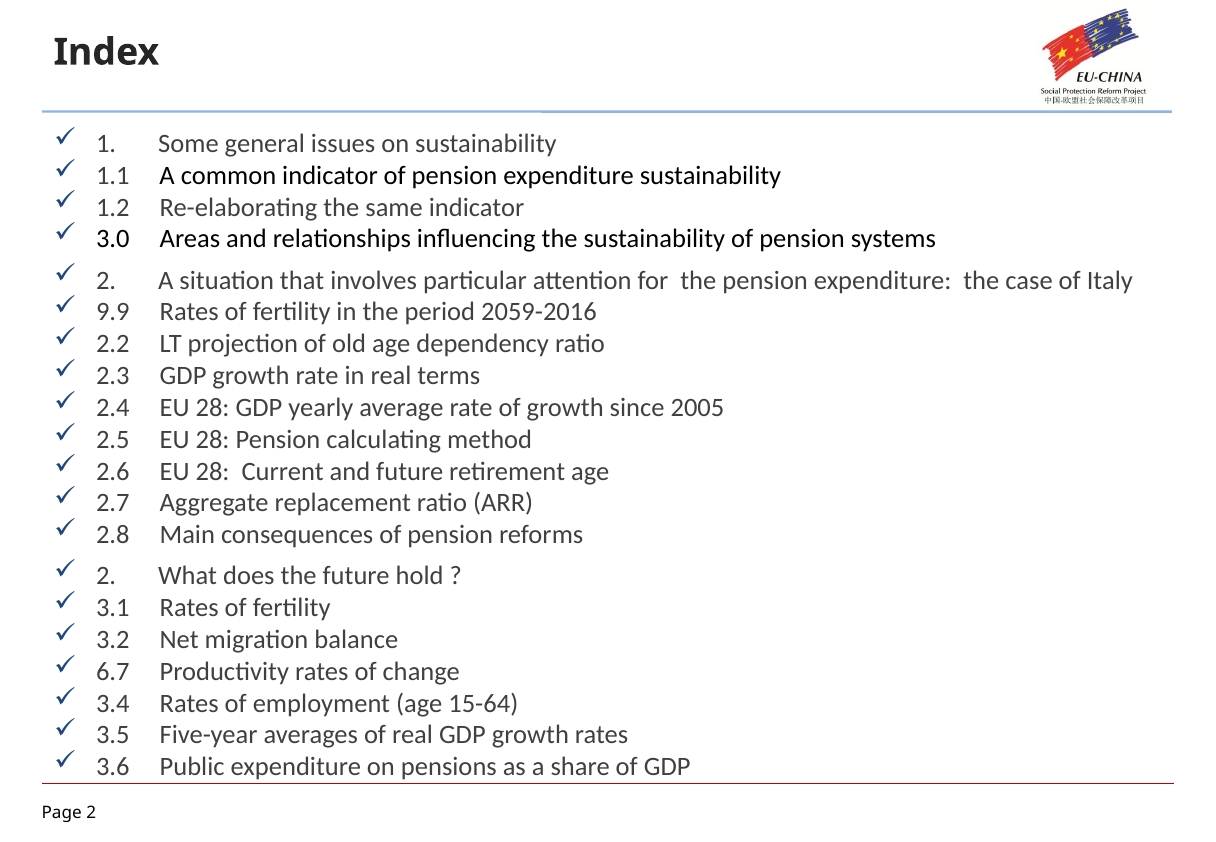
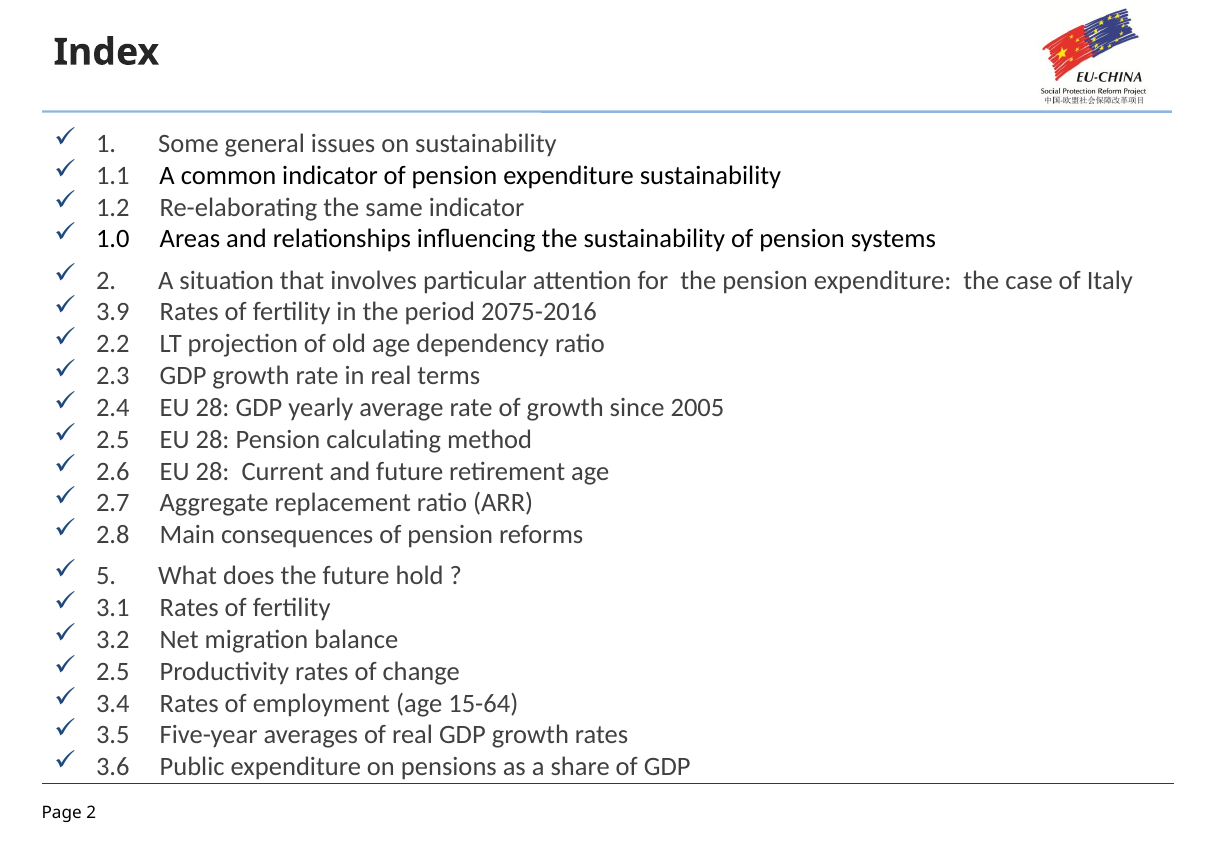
3.0: 3.0 -> 1.0 (113, 239)
9.9: 9.9 -> 3.9 (113, 312)
2059-2016: 2059-2016 -> 2075-2016 (539, 312)
2: 2 -> 5 (106, 576)
6.7: 6.7 -> 2.5 (113, 671)
